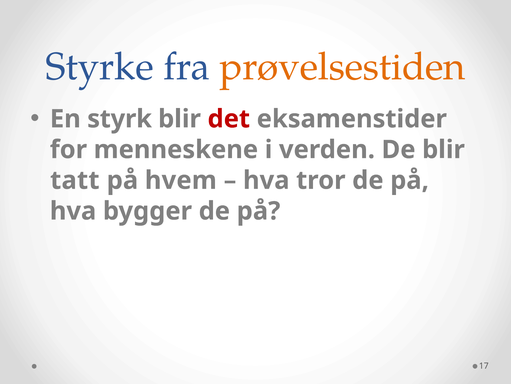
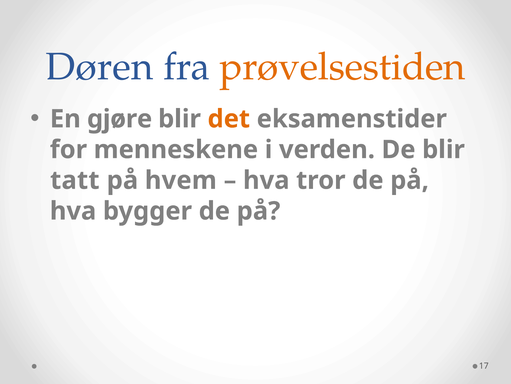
Styrke: Styrke -> Døren (99, 67)
styrk: styrk -> gjøre (120, 119)
det colour: red -> orange (229, 119)
